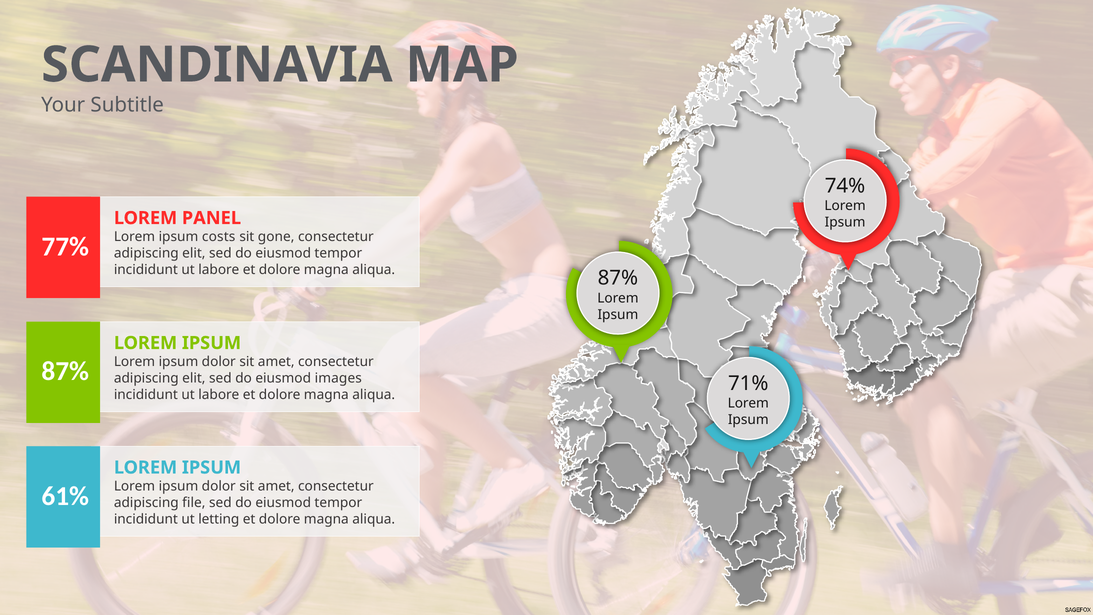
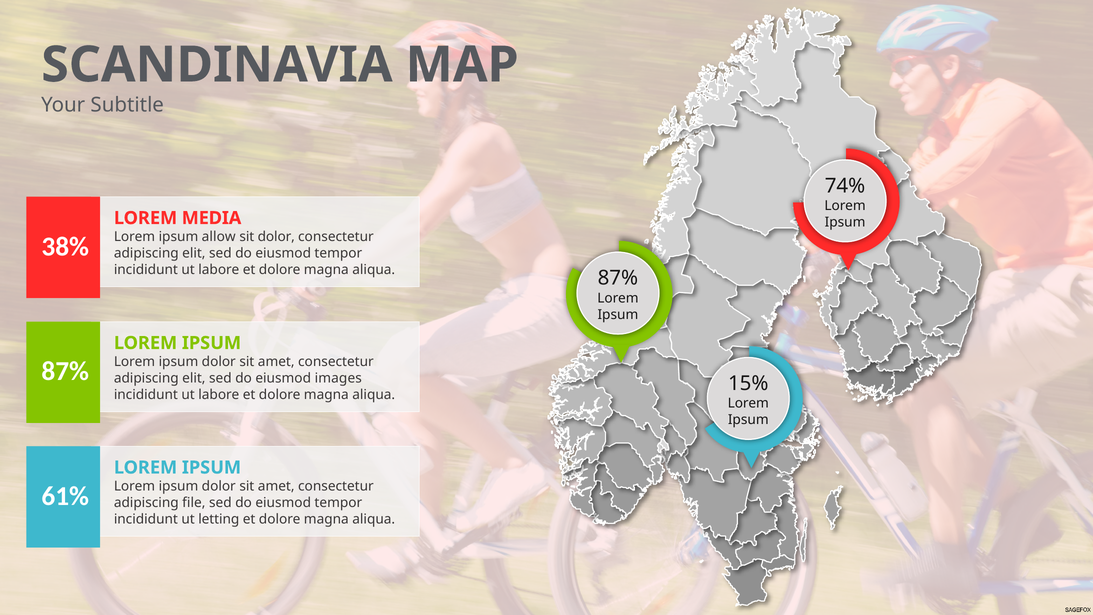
PANEL: PANEL -> MEDIA (212, 218)
costs: costs -> allow (219, 237)
sit gone: gone -> dolor (276, 237)
77%: 77% -> 38% (65, 246)
71%: 71% -> 15% (748, 383)
